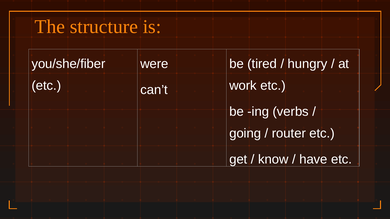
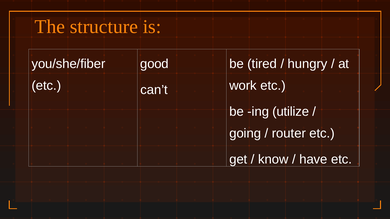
were: were -> good (154, 64)
verbs: verbs -> utilize (291, 112)
